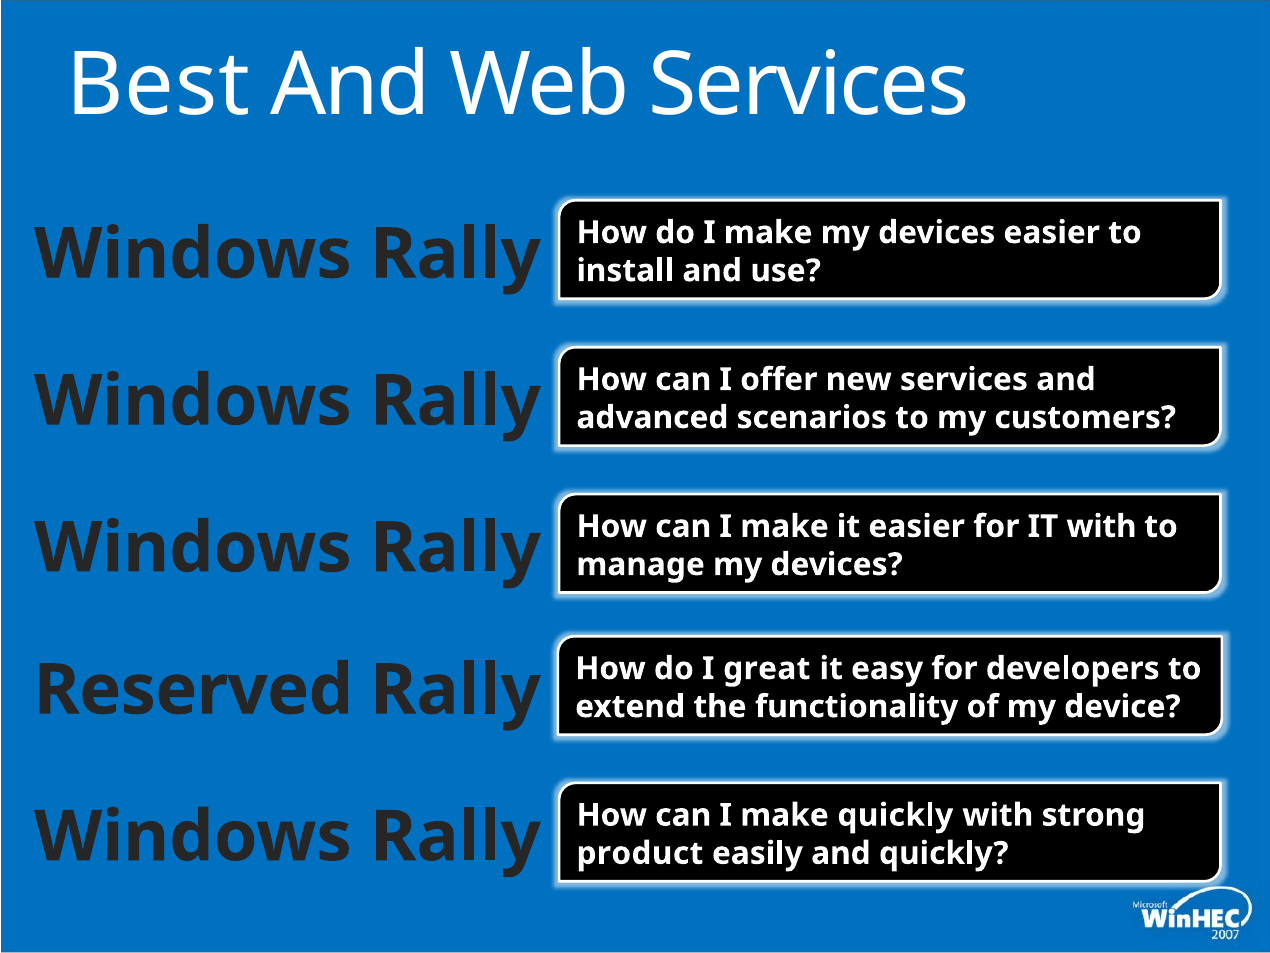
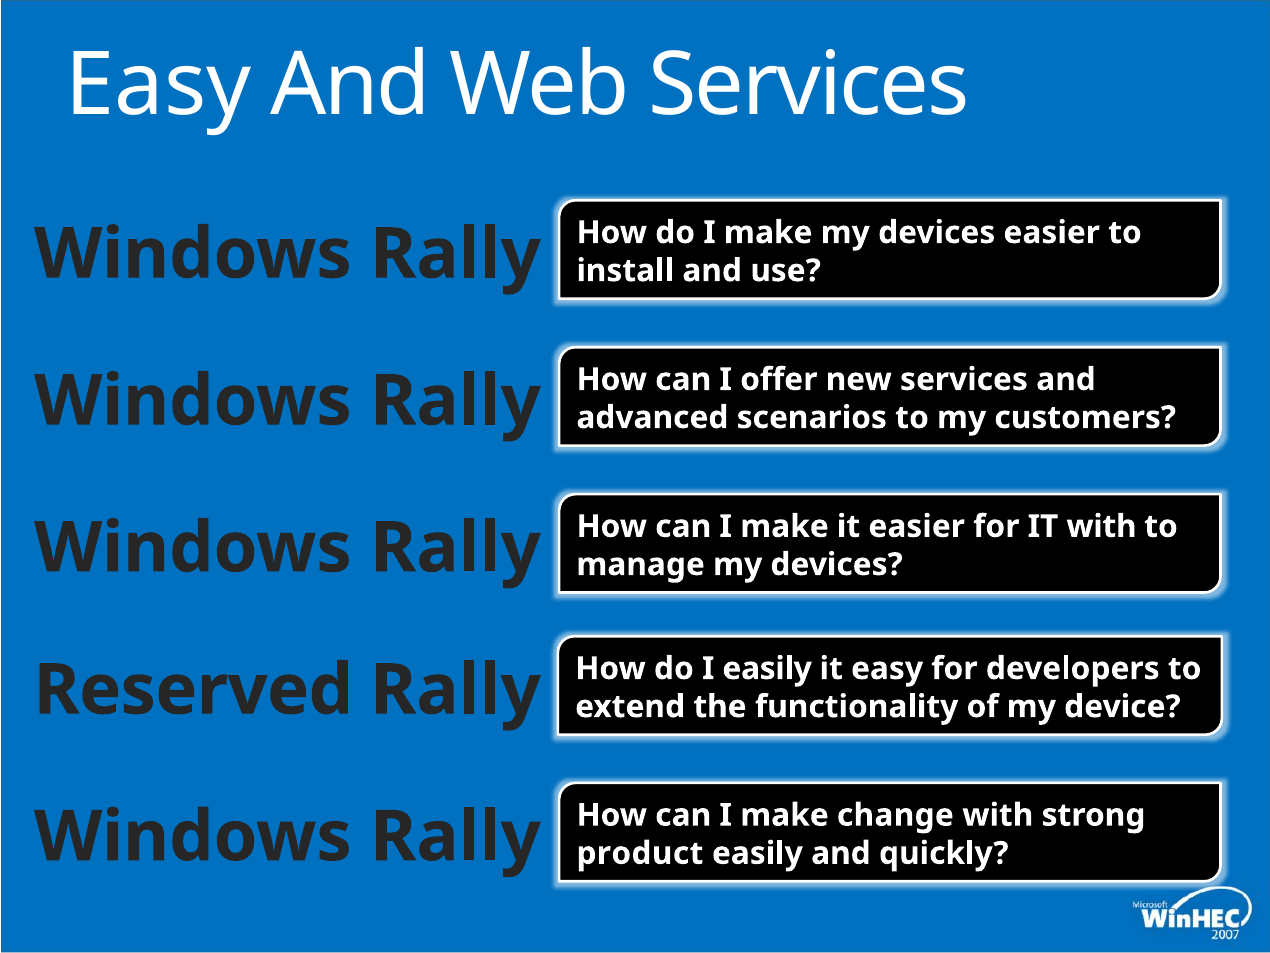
Best: Best -> Easy (159, 85)
I great: great -> easily (767, 668)
make quickly: quickly -> change (895, 815)
